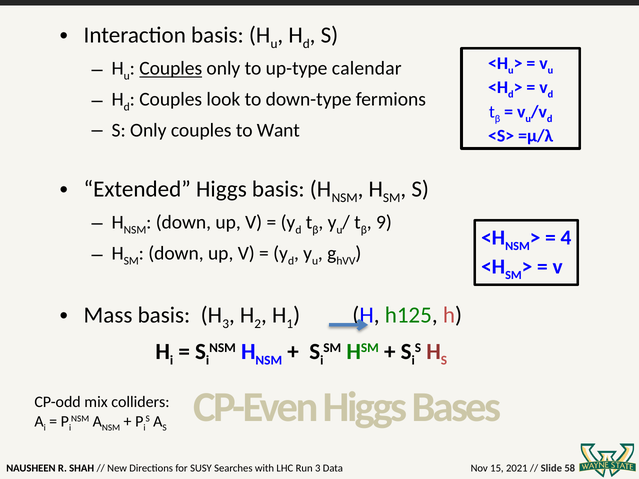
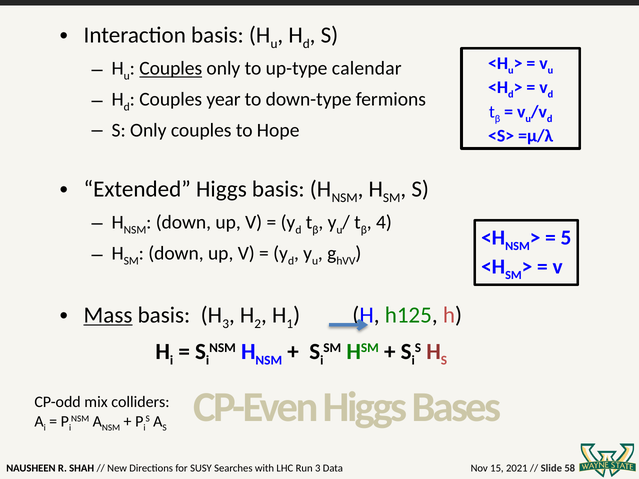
look: look -> year (224, 100)
Want: Want -> Hope (278, 131)
9: 9 -> 4 (384, 222)
4: 4 -> 5 (566, 238)
Mass underline: none -> present (108, 315)
